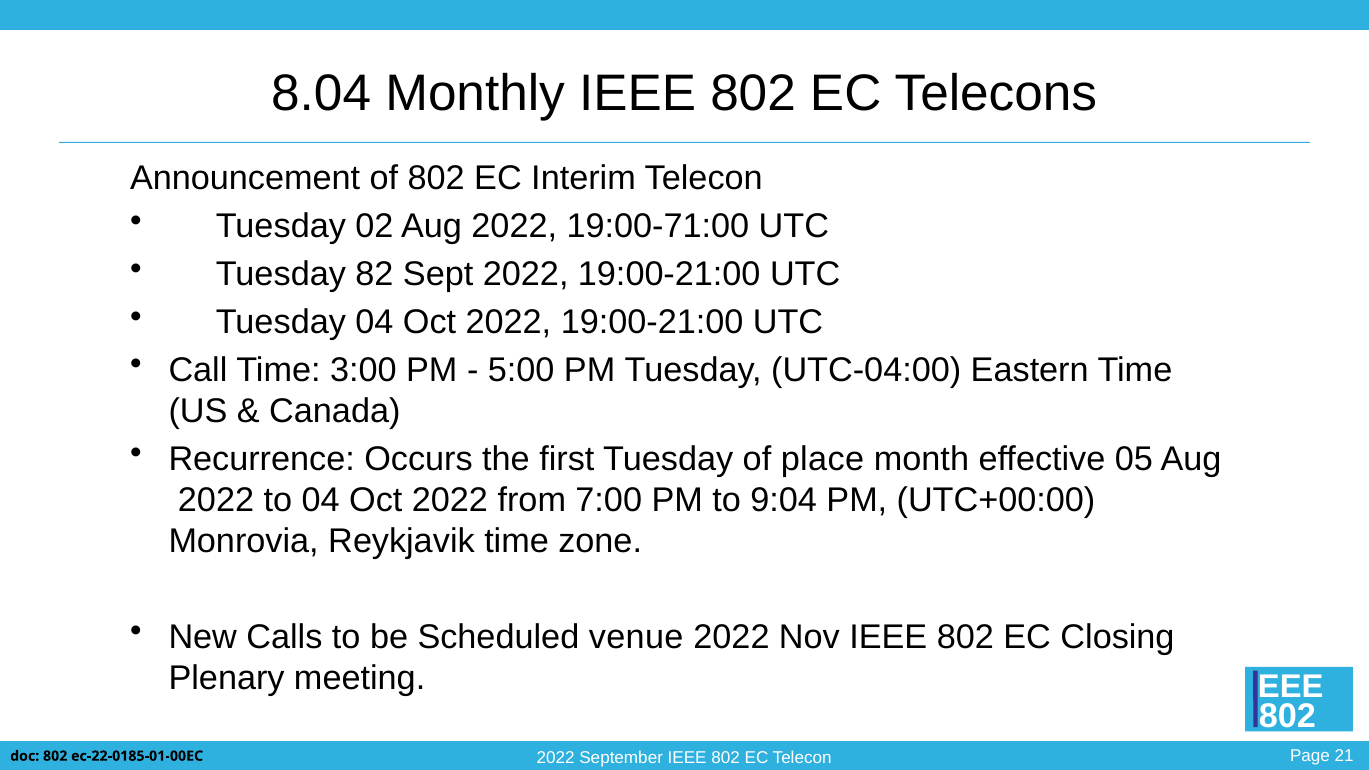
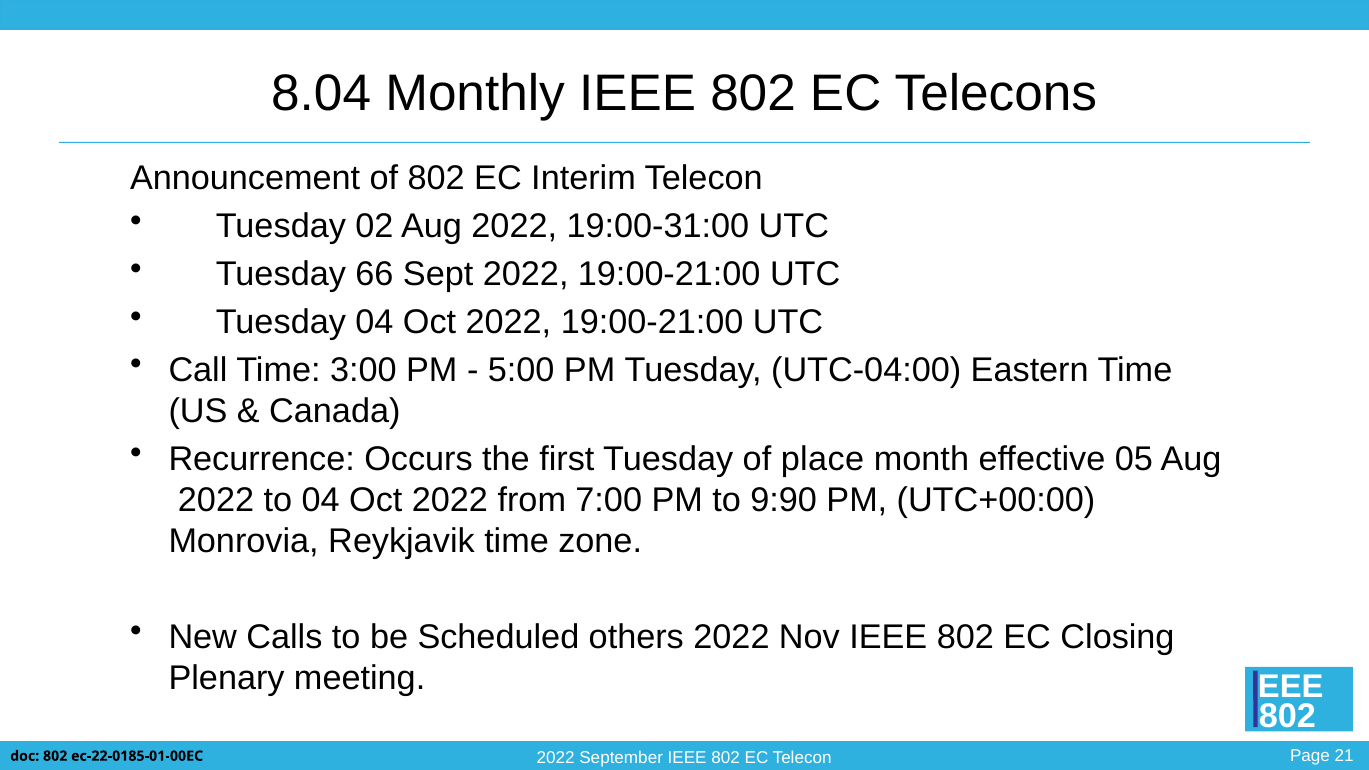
19:00-71:00: 19:00-71:00 -> 19:00-31:00 (658, 227)
82: 82 -> 66 (374, 274)
9:04: 9:04 -> 9:90 (784, 500)
venue: venue -> others (636, 637)
